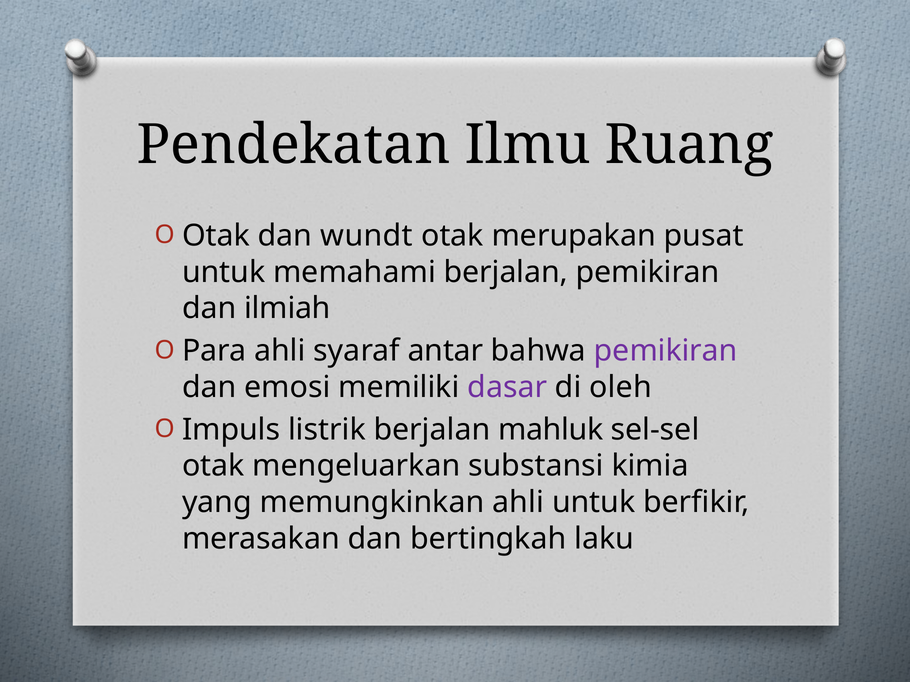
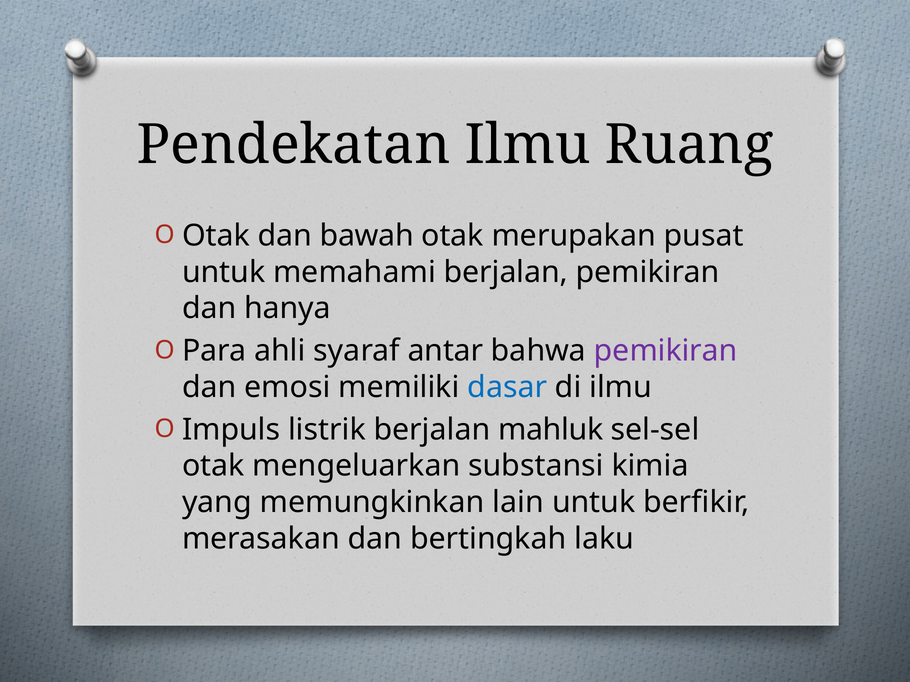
wundt: wundt -> bawah (367, 236)
ilmiah: ilmiah -> hanya (287, 309)
dasar colour: purple -> blue (507, 387)
di oleh: oleh -> ilmu (621, 387)
memungkinkan ahli: ahli -> lain (518, 503)
